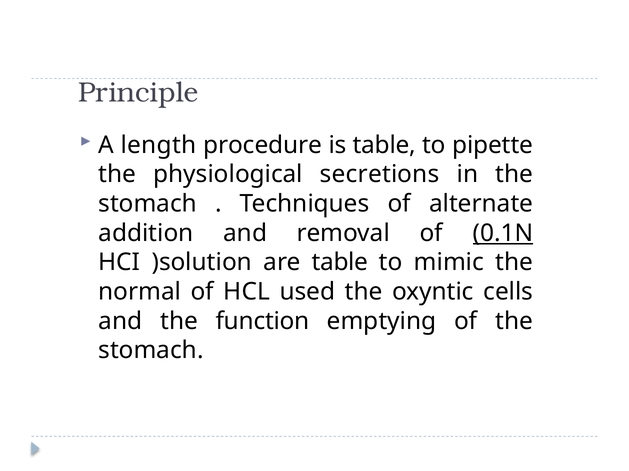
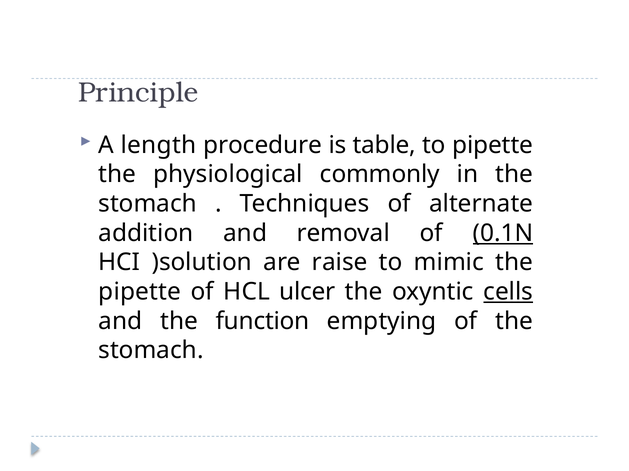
secretions: secretions -> commonly (380, 175)
are table: table -> raise (340, 263)
normal: normal -> pipette (140, 292)
used: used -> ulcer (307, 292)
cells underline: none -> present (508, 292)
